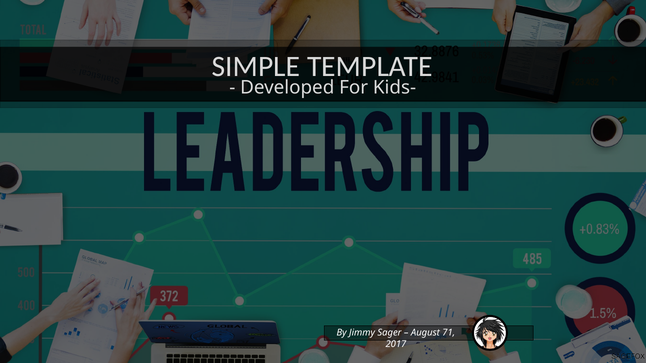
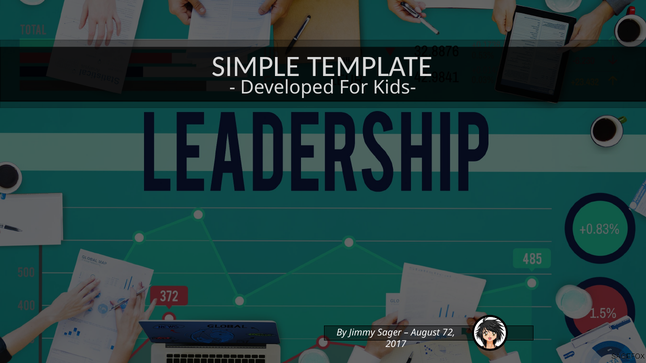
71: 71 -> 72 (449, 333)
